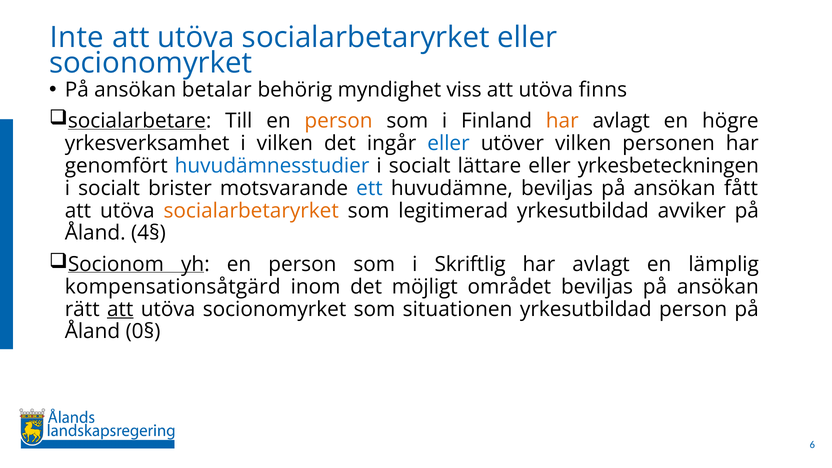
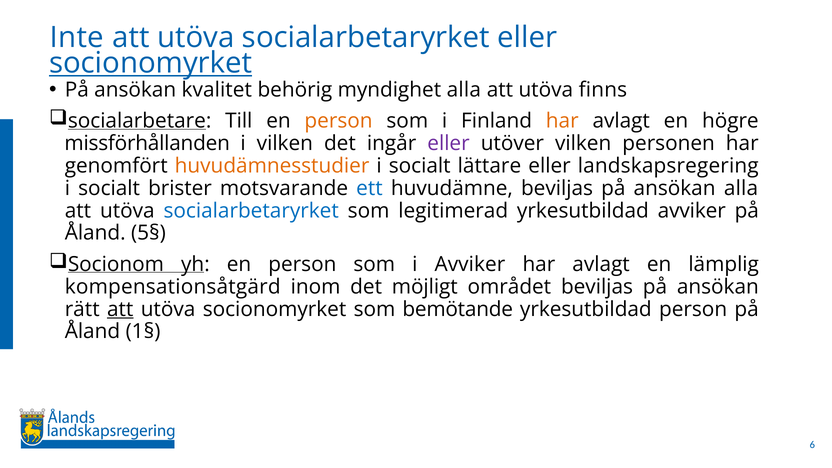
socionomyrket underline: none -> present (151, 63)
betalar: betalar -> kvalitet (217, 90)
myndighet viss: viss -> alla (464, 90)
yrkesverksamhet: yrkesverksamhet -> missförhållanden (147, 143)
eller colour: blue -> purple (449, 143)
huvudämnesstudier colour: blue -> orange (272, 166)
yrkesbeteckningen: yrkesbeteckningen -> landskapsregering (668, 166)
ansökan fått: fått -> alla (741, 188)
socialarbetaryrket colour: orange -> blue (251, 211)
4§: 4§ -> 5§ (148, 233)
i Skriftlig: Skriftlig -> Avviker (470, 264)
situationen: situationen -> bemötande (458, 309)
0§: 0§ -> 1§ (143, 332)
